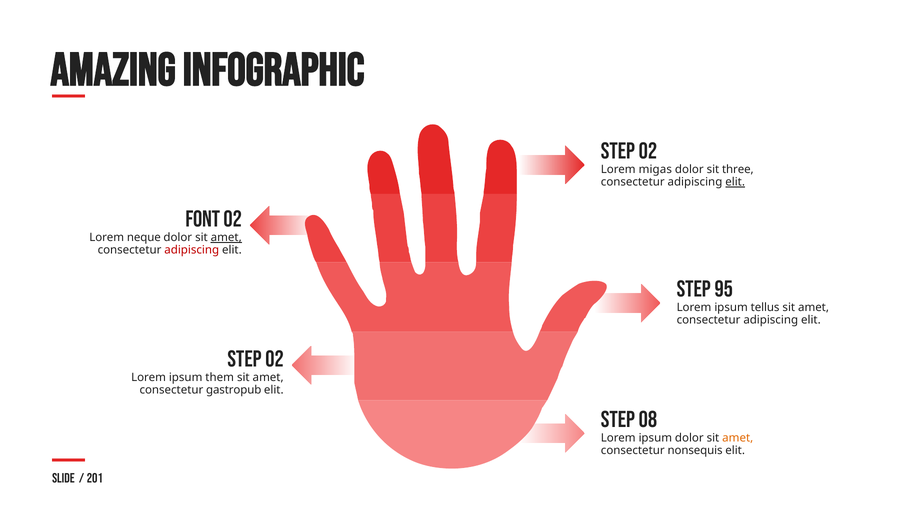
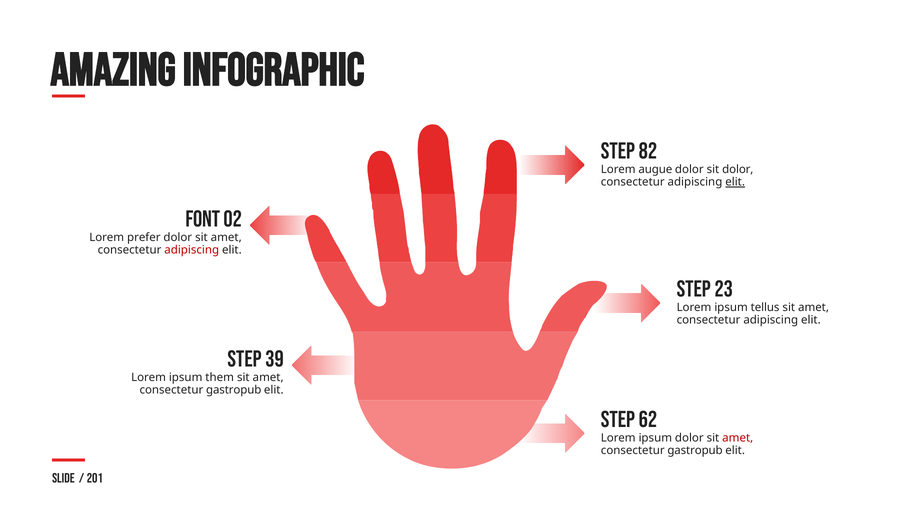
02: 02 -> 82 (648, 151)
migas: migas -> augue (655, 170)
sit three: three -> dolor (738, 170)
neque: neque -> prefer (144, 238)
amet underline: present -> none (226, 238)
95: 95 -> 23 (724, 290)
02: 02 -> 39 (275, 359)
08: 08 -> 62 (648, 420)
amet colour: orange -> red (738, 439)
nonsequis: nonsequis -> gastropub (695, 451)
